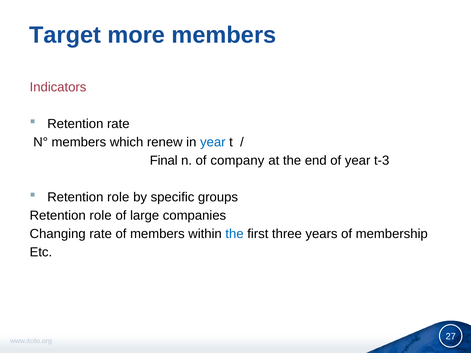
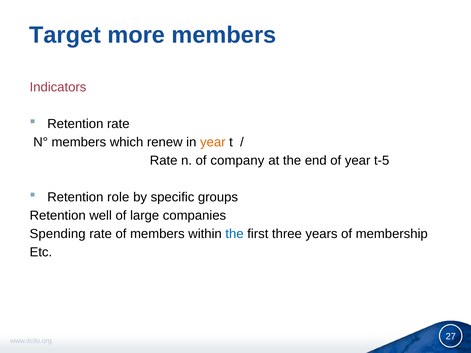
year colour: blue -> orange (213, 142)
Final: Final -> Rate (164, 161)
t-3: t-3 -> t-5 (382, 161)
role: role -> well (101, 216)
Changing: Changing -> Spending (58, 234)
